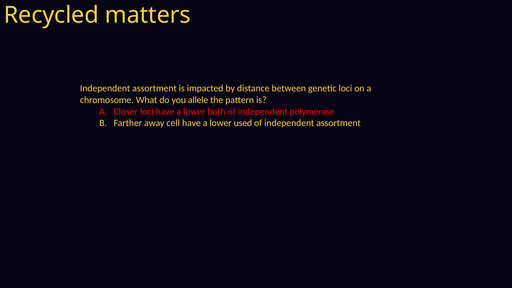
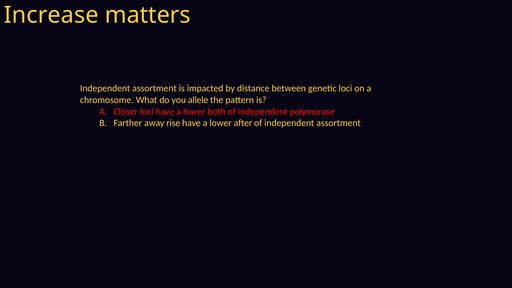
Recycled: Recycled -> Increase (51, 15)
cell: cell -> rise (173, 123)
used: used -> after (243, 123)
